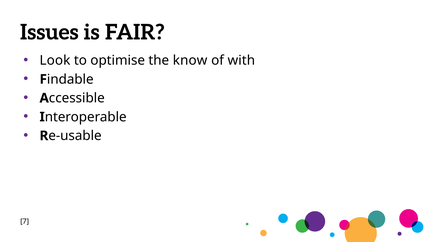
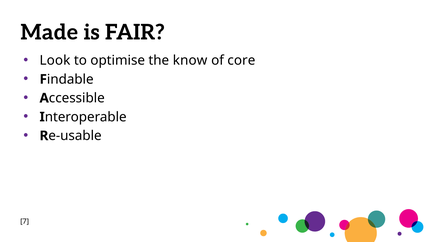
Issues: Issues -> Made (49, 32)
with: with -> core (241, 60)
